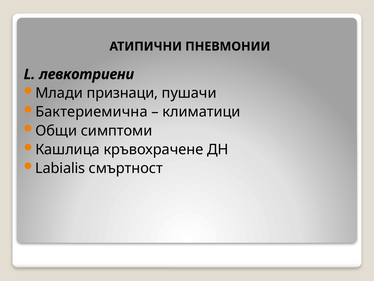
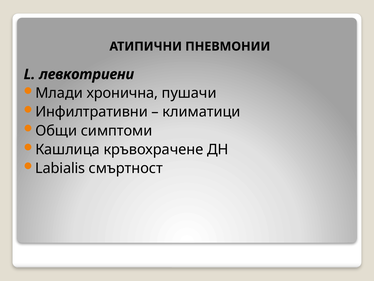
признаци: признаци -> хронична (122, 93)
Бактериемична: Бактериемична -> Инфилтративни (92, 112)
